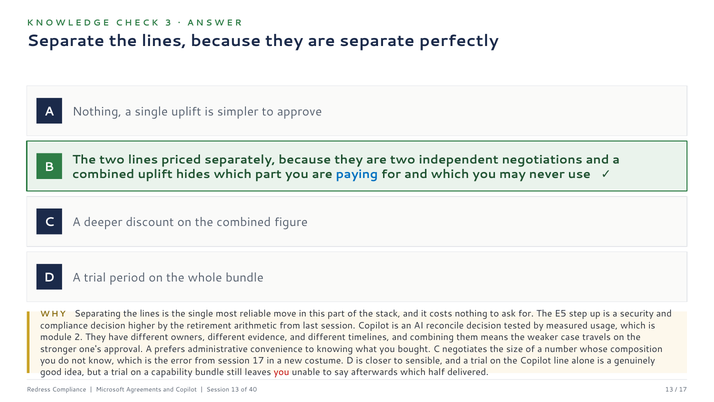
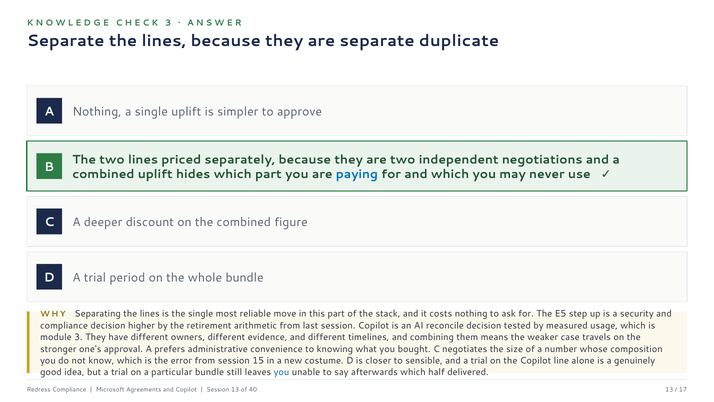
perfectly: perfectly -> duplicate (459, 41)
module 2: 2 -> 3 (78, 337)
session 17: 17 -> 15 (258, 360)
capability: capability -> particular (172, 372)
you colour: red -> blue (281, 372)
